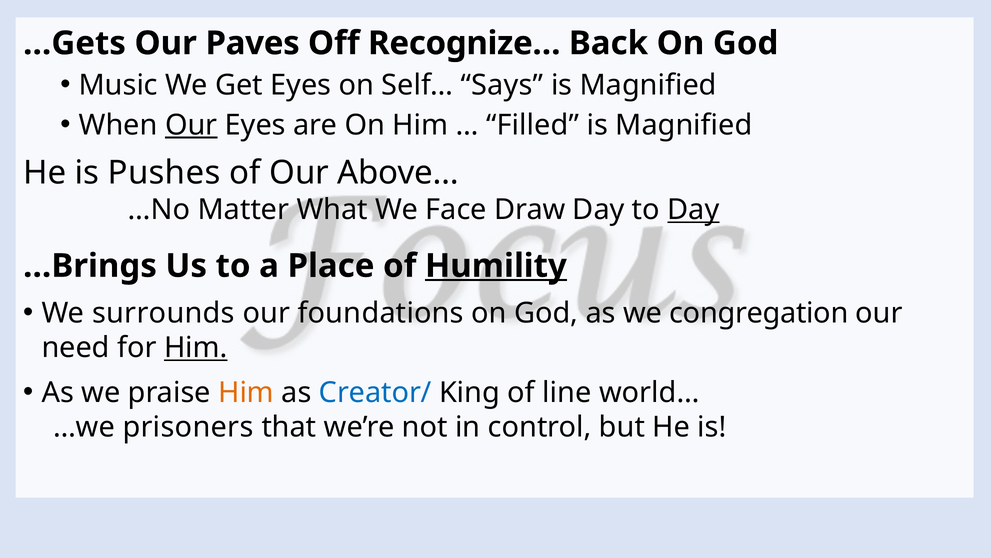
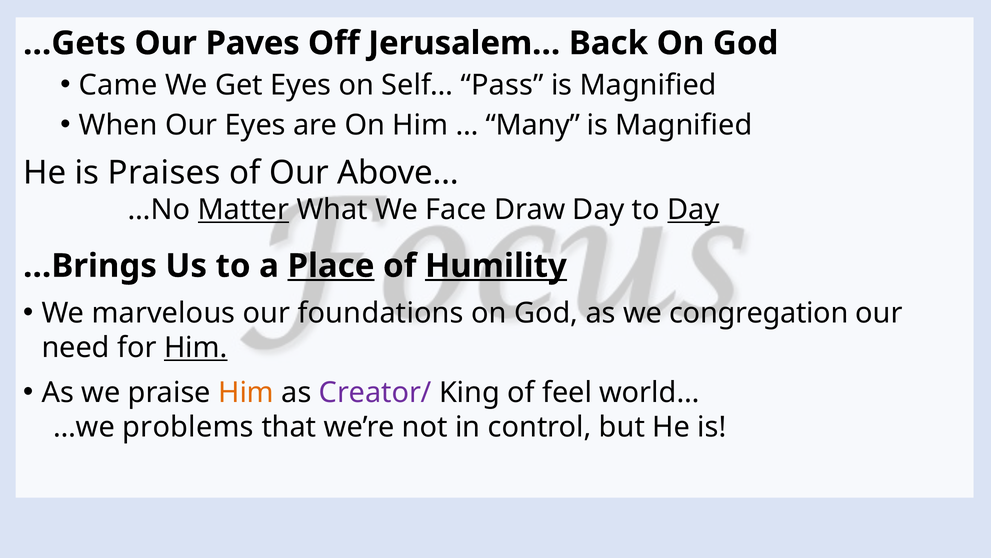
Recognize…: Recognize… -> Jerusalem… (464, 43)
Music: Music -> Came (118, 85)
Says: Says -> Pass (502, 85)
Our underline: present -> none (191, 125)
Filled: Filled -> Many (533, 125)
Pushes: Pushes -> Praises (164, 173)
Matter underline: none -> present (243, 210)
Place underline: none -> present (331, 266)
surrounds: surrounds -> marvelous (164, 313)
Creator/ colour: blue -> purple (375, 392)
line: line -> feel (567, 392)
prisoners: prisoners -> problems (188, 427)
